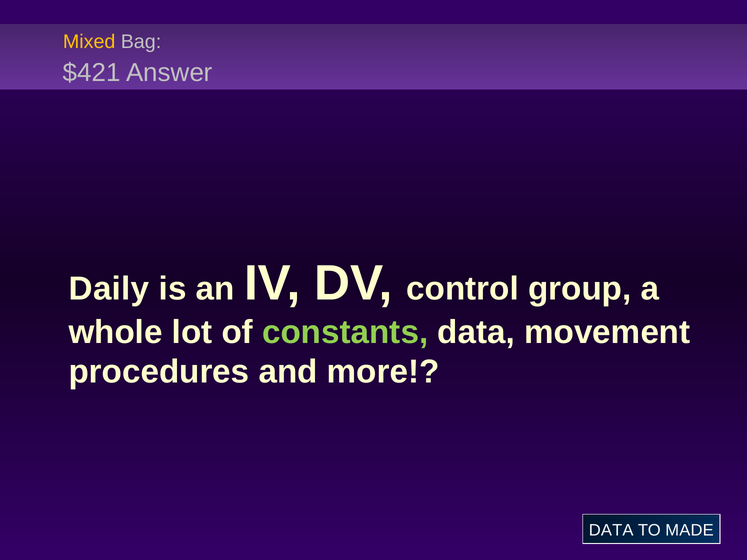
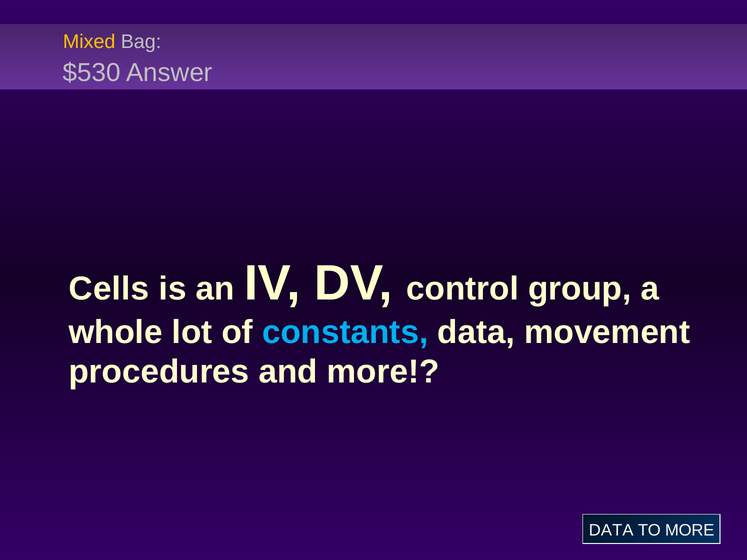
$421: $421 -> $530 (92, 73)
Daily: Daily -> Cells (109, 289)
constants colour: light green -> light blue (345, 332)
TO MADE: MADE -> MORE (690, 530)
